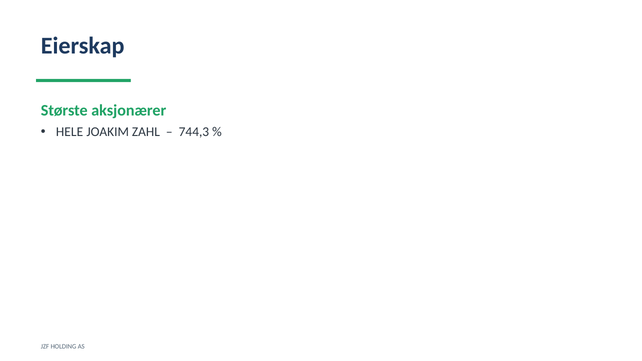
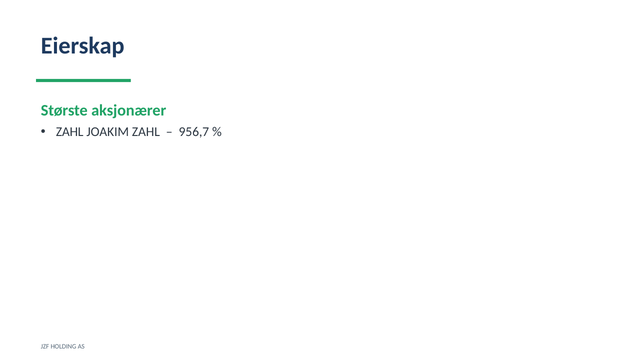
HELE: HELE -> ZAHL (70, 132)
744,3: 744,3 -> 956,7 (194, 132)
